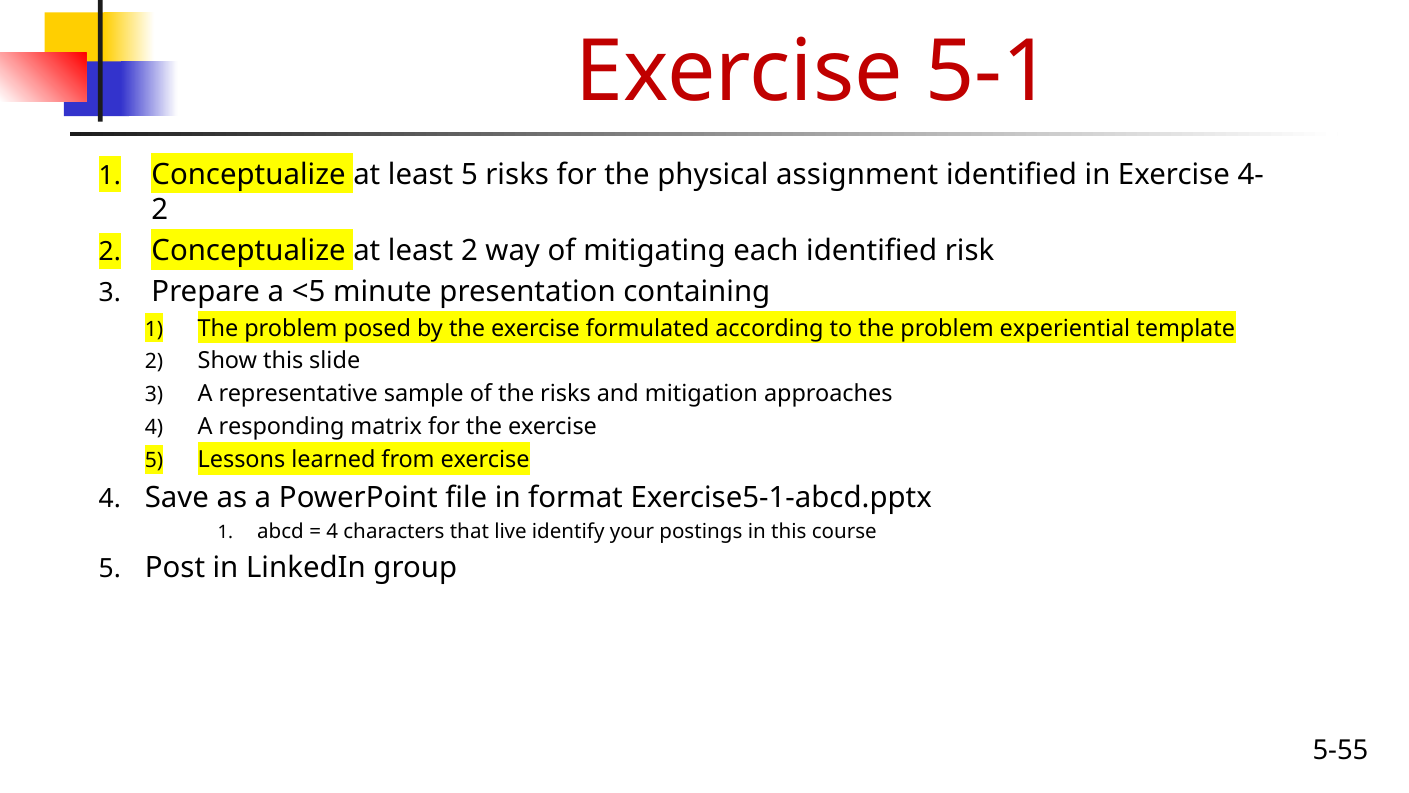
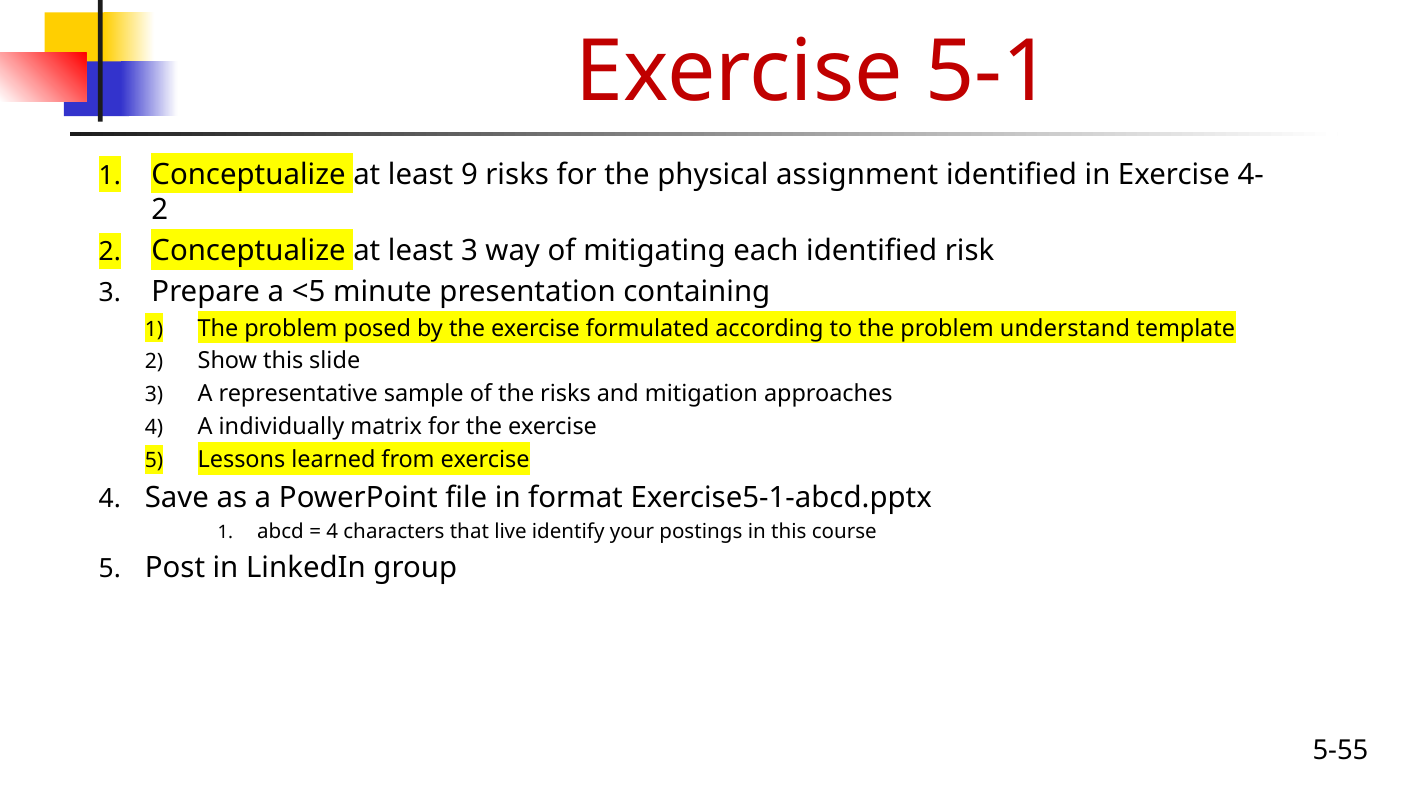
least 5: 5 -> 9 (469, 175)
least 2: 2 -> 3 (469, 251)
experiential: experiential -> understand (1065, 328)
responding: responding -> individually (282, 427)
